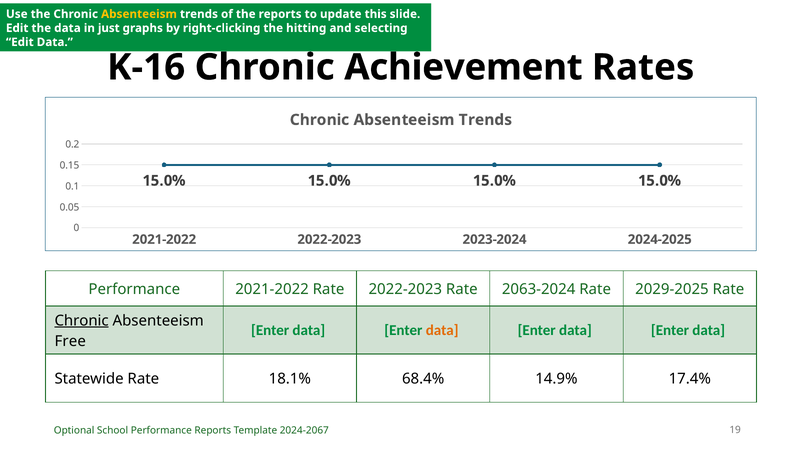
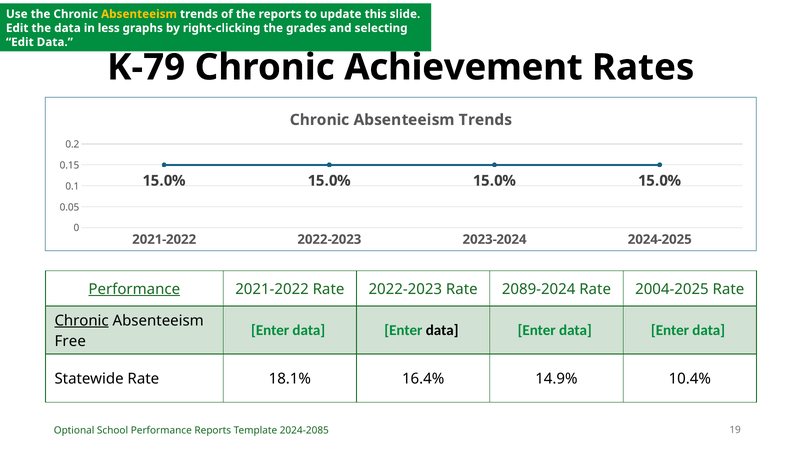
just: just -> less (109, 28)
hitting: hitting -> grades (306, 28)
K-16: K-16 -> K-79 (146, 67)
Performance underline: none -> present (134, 289)
2063-2024: 2063-2024 -> 2089-2024 (539, 289)
2029-2025: 2029-2025 -> 2004-2025 (672, 289)
data colour: orange -> black (442, 330)
68.4%: 68.4% -> 16.4% (423, 379)
17.4%: 17.4% -> 10.4% (690, 379)
2024-2067: 2024-2067 -> 2024-2085 (304, 431)
